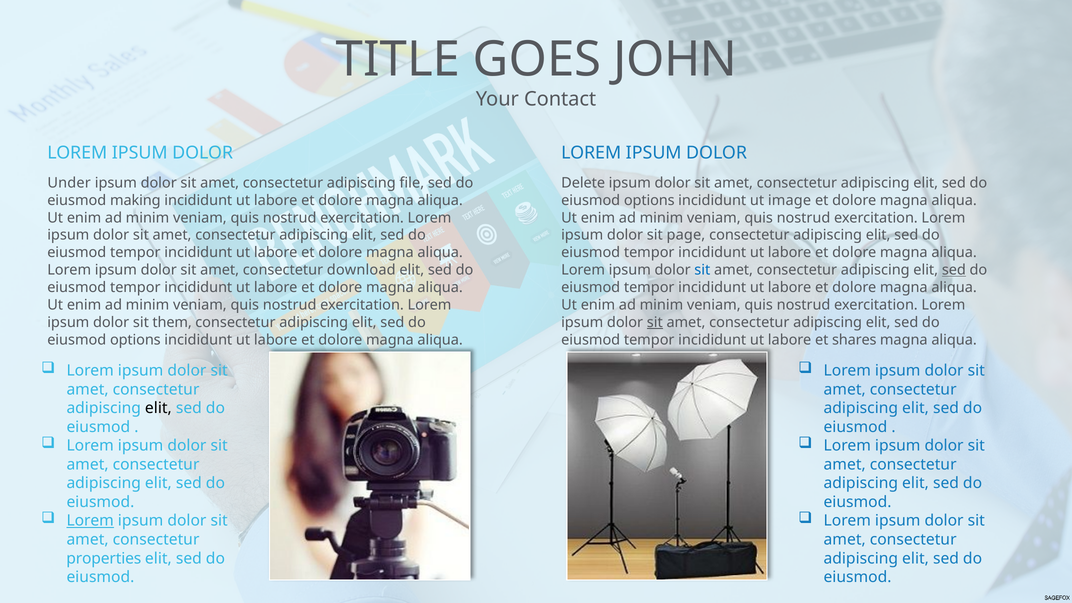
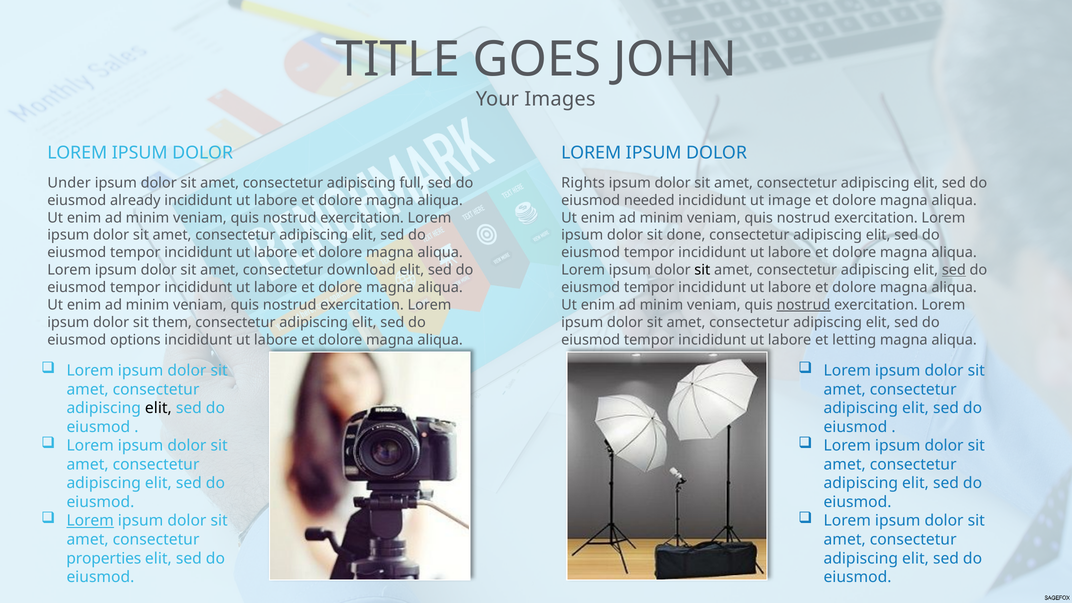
Contact: Contact -> Images (560, 99)
file: file -> full (412, 183)
Delete: Delete -> Rights (583, 183)
making: making -> already (135, 200)
options: options -> needed (649, 200)
page: page -> done (686, 235)
sit colour: blue -> black (702, 270)
nostrud underline: none -> present (804, 305)
sit underline: present -> none (655, 322)
shares: shares -> letting (854, 340)
